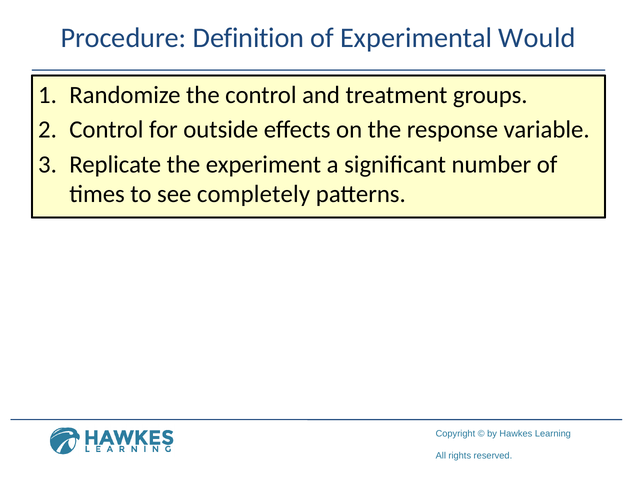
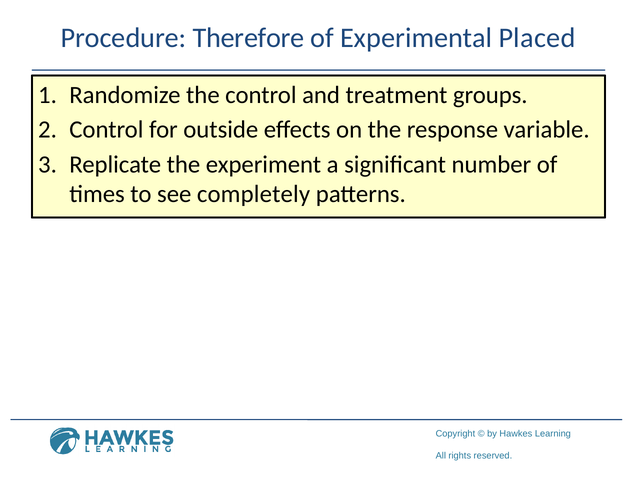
Definition: Definition -> Therefore (249, 38)
Would: Would -> Placed (537, 38)
